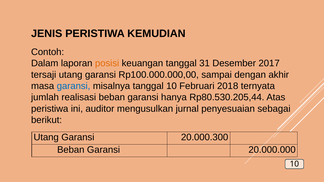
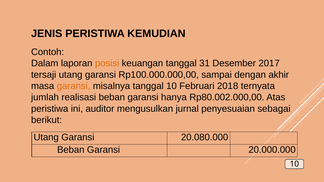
garansi colour: blue -> orange (74, 86)
Rp80.530.205,44: Rp80.530.205,44 -> Rp80.002.000,00 (227, 98)
20.000.300: 20.000.300 -> 20.080.000 (205, 137)
